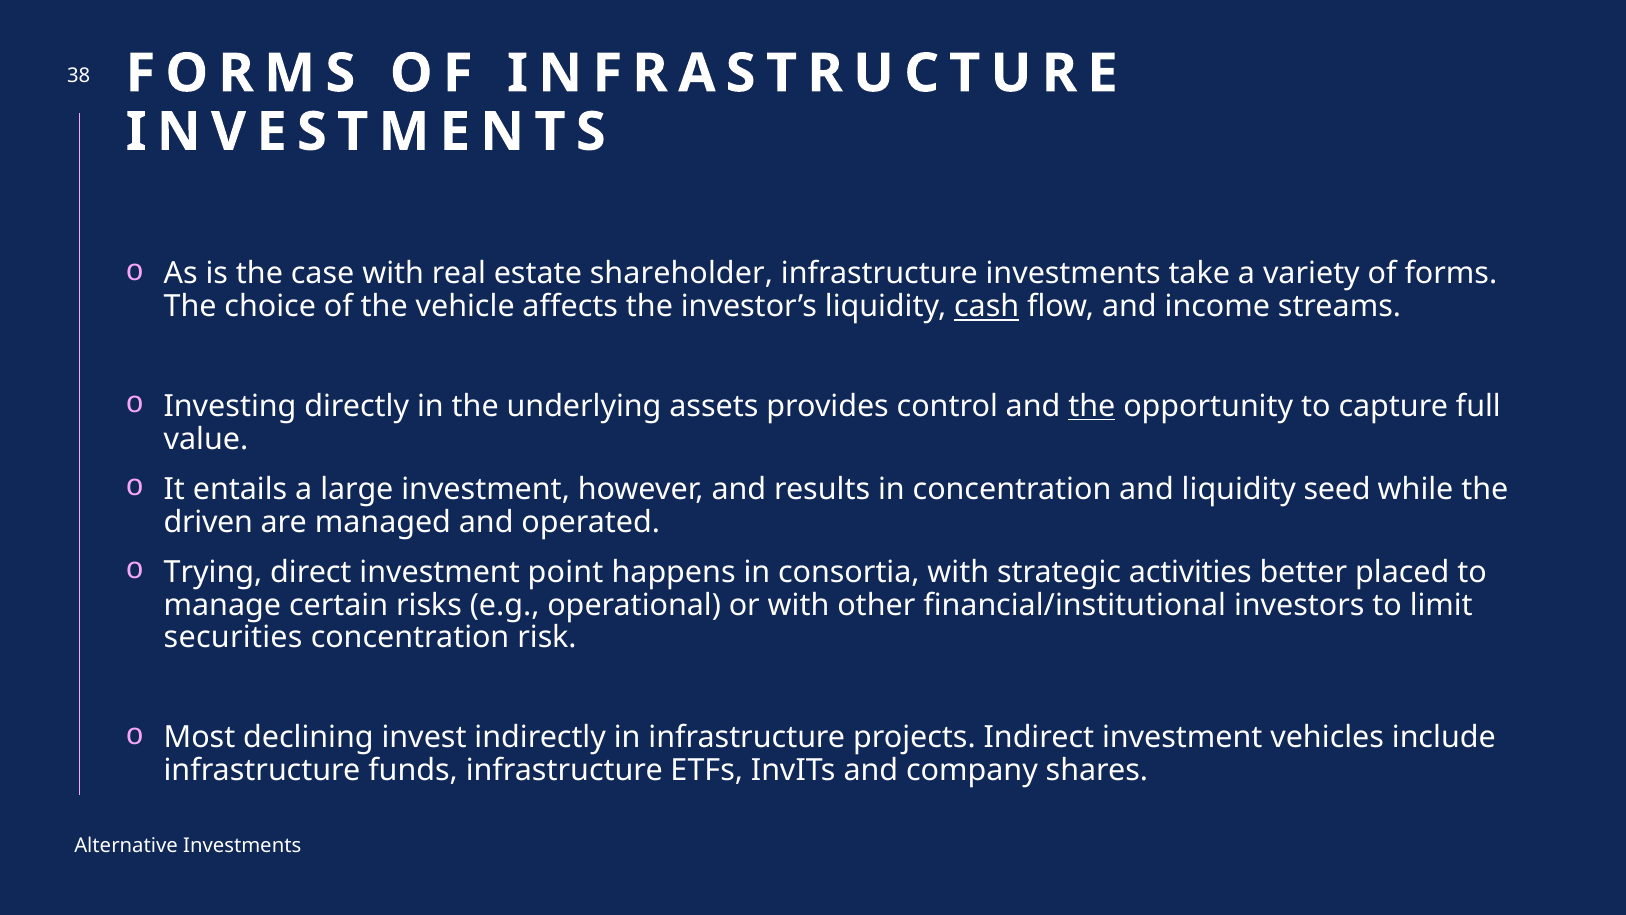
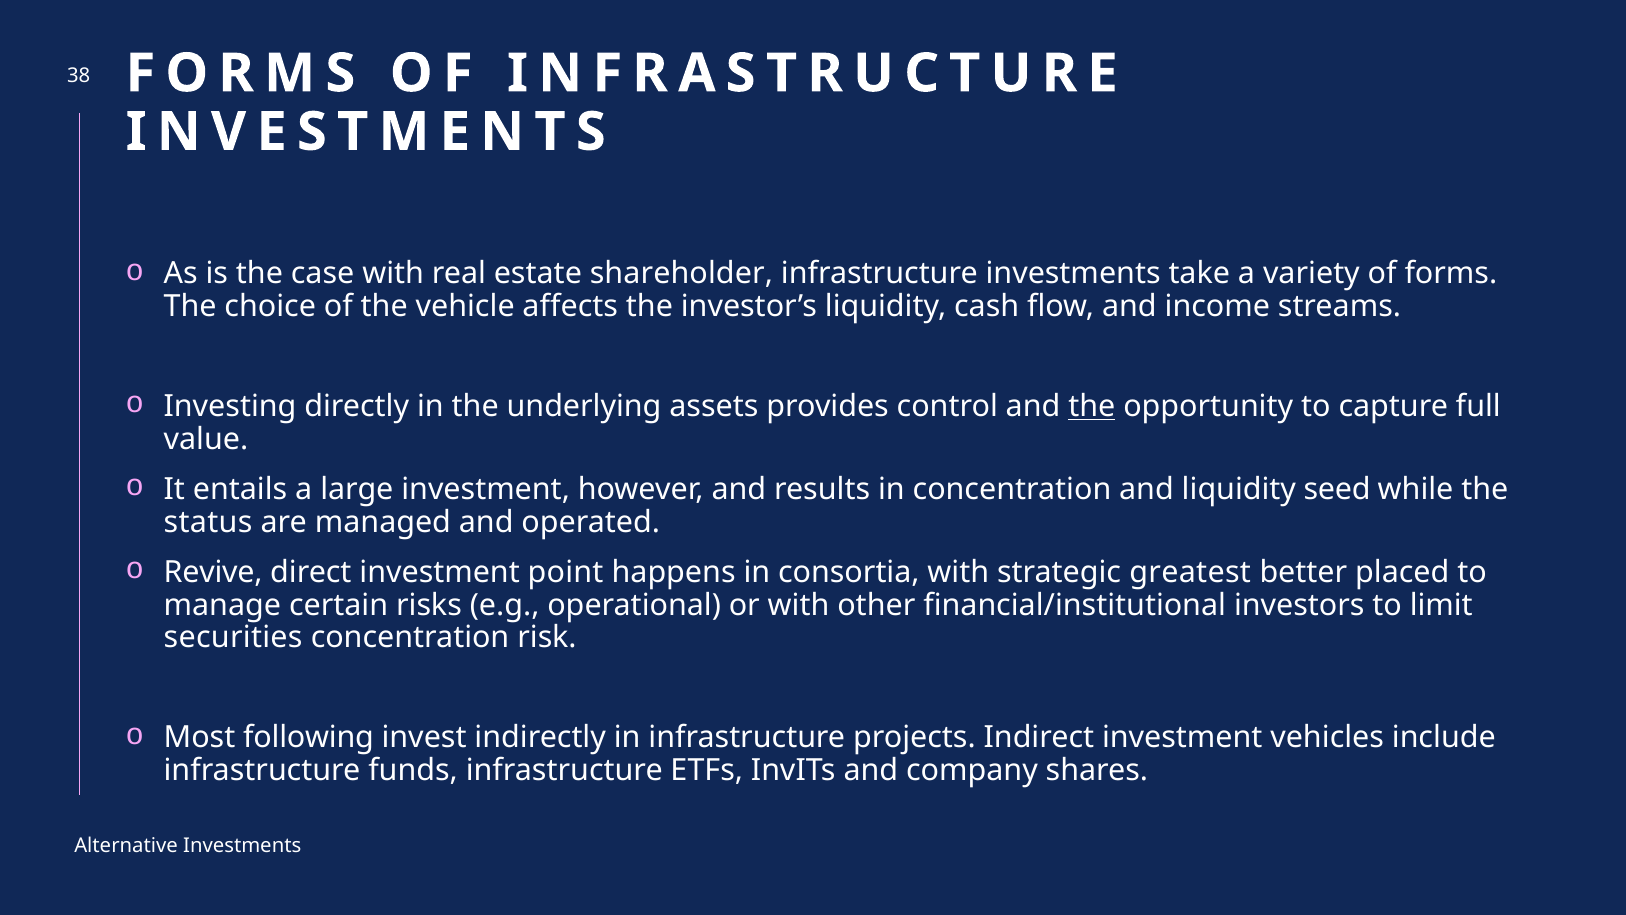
cash underline: present -> none (987, 306)
driven: driven -> status (208, 522)
Trying: Trying -> Revive (213, 572)
activities: activities -> greatest (1190, 572)
declining: declining -> following (309, 737)
